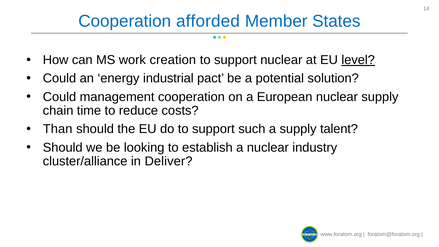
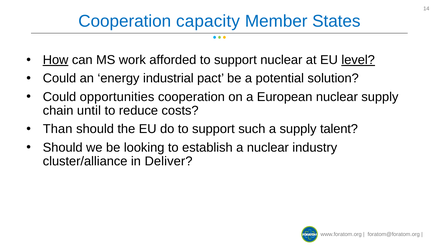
afforded: afforded -> capacity (208, 21)
How underline: none -> present (56, 60)
creation: creation -> afforded (173, 60)
management: management -> opportunities (117, 97)
time: time -> until (89, 111)
